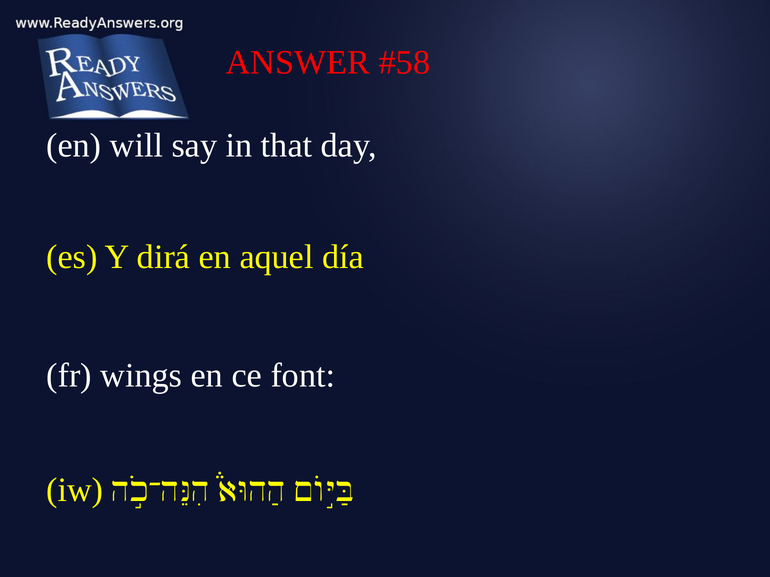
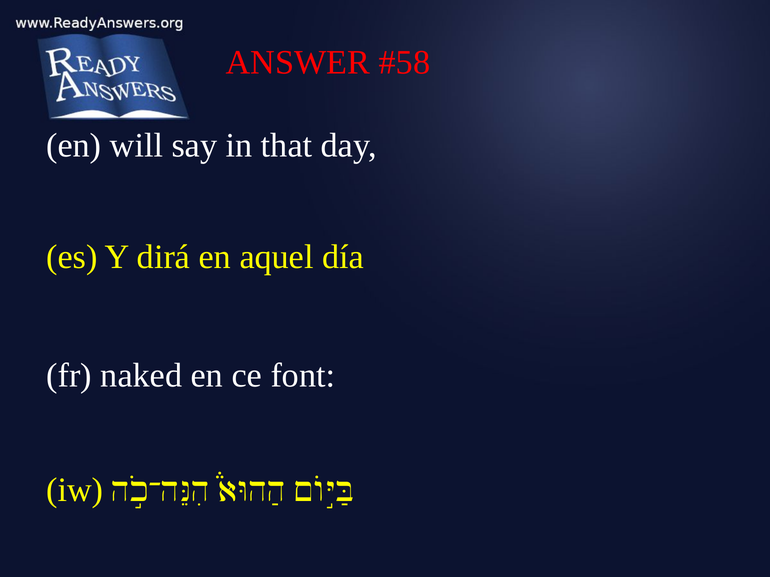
wings: wings -> naked (141, 376)
